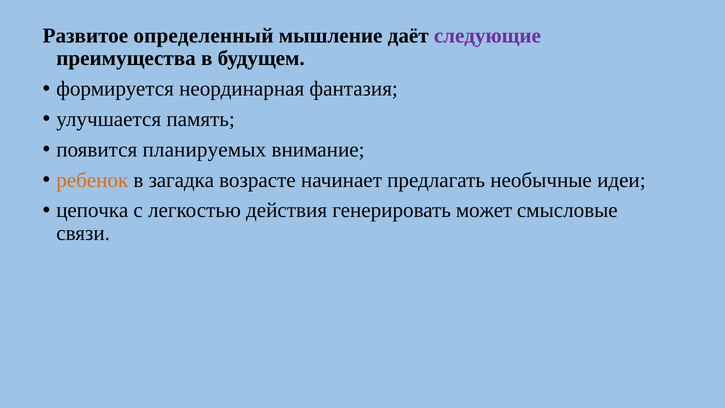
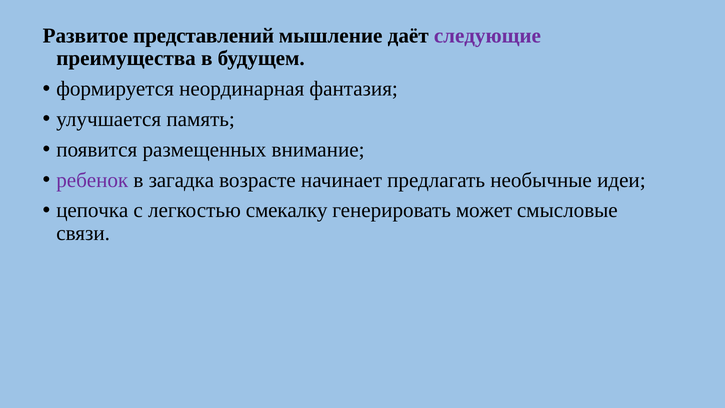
определенный: определенный -> представлений (204, 36)
планируемых: планируемых -> размещенных (204, 150)
ребенок colour: orange -> purple (92, 180)
действия: действия -> смекалку (287, 210)
